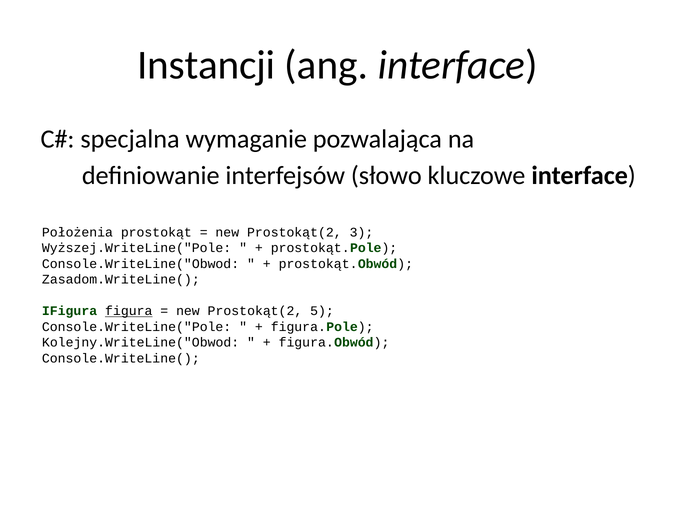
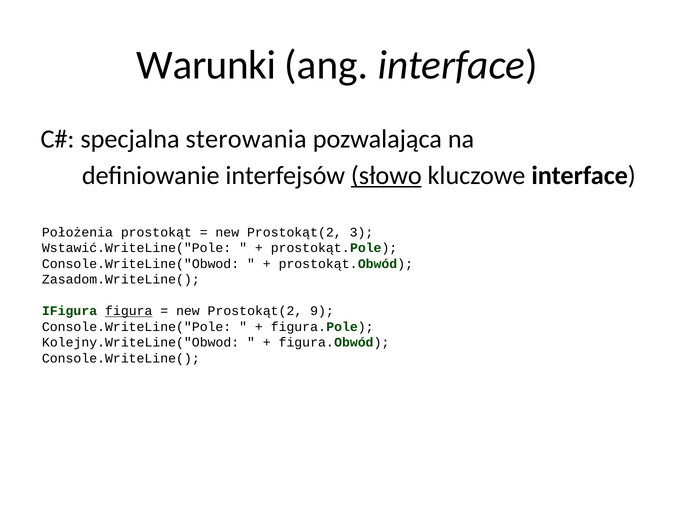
Instancji: Instancji -> Warunki (206, 65)
wymaganie: wymaganie -> sterowania (246, 139)
słowo underline: none -> present (386, 176)
Wyższej.WriteLine("Pole: Wyższej.WriteLine("Pole -> Wstawić.WriteLine("Pole (137, 248)
5: 5 -> 9 (322, 311)
